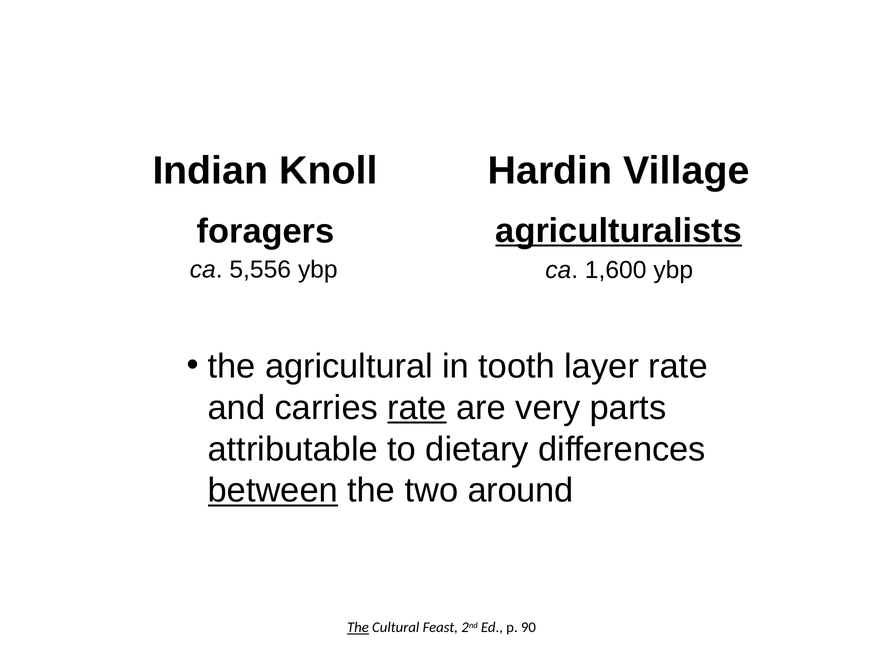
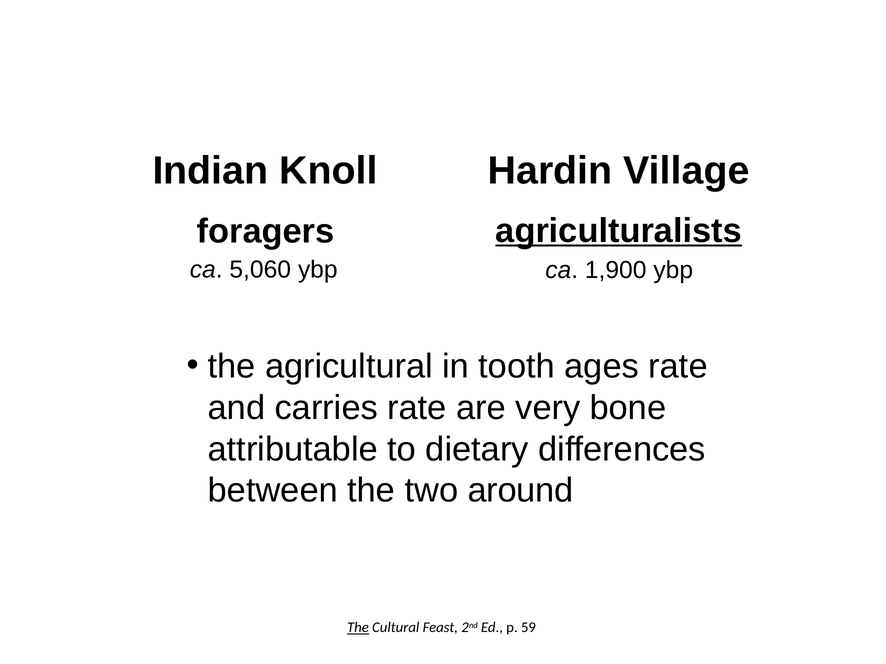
5,556: 5,556 -> 5,060 (260, 270)
1,600: 1,600 -> 1,900 (616, 270)
layer: layer -> ages (602, 367)
rate underline: present -> none (417, 408)
parts: parts -> bone (628, 408)
between underline: present -> none (273, 491)
90: 90 -> 59 (529, 628)
